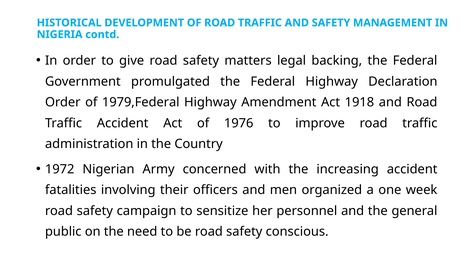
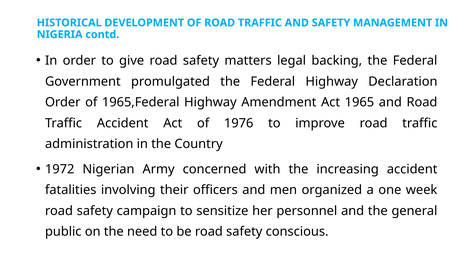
1979,Federal: 1979,Federal -> 1965,Federal (141, 102)
1918: 1918 -> 1965 (359, 102)
